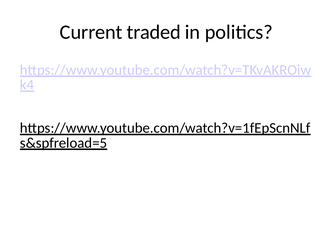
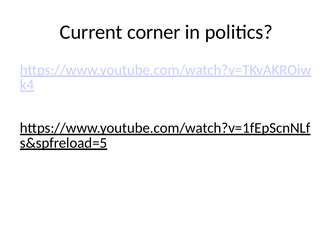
traded: traded -> corner (154, 32)
